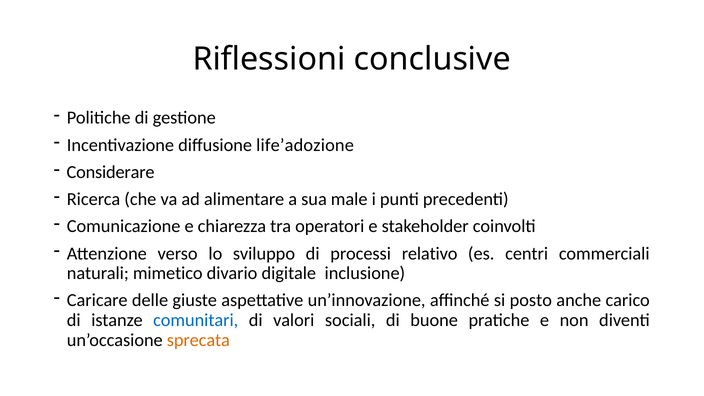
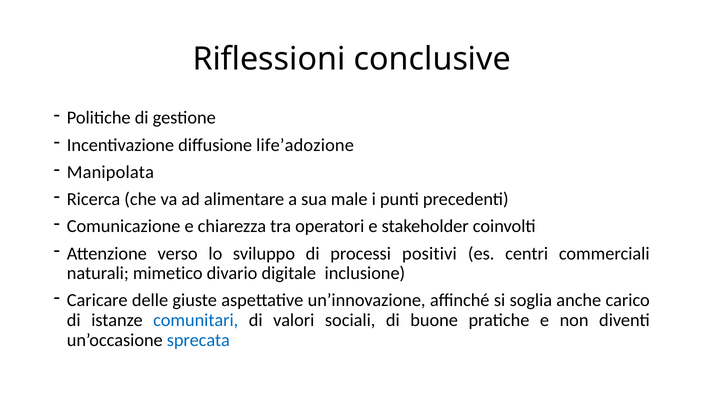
Considerare: Considerare -> Manipolata (110, 172)
relativo: relativo -> positivi (429, 253)
posto: posto -> soglia (531, 300)
sprecata colour: orange -> blue (198, 340)
